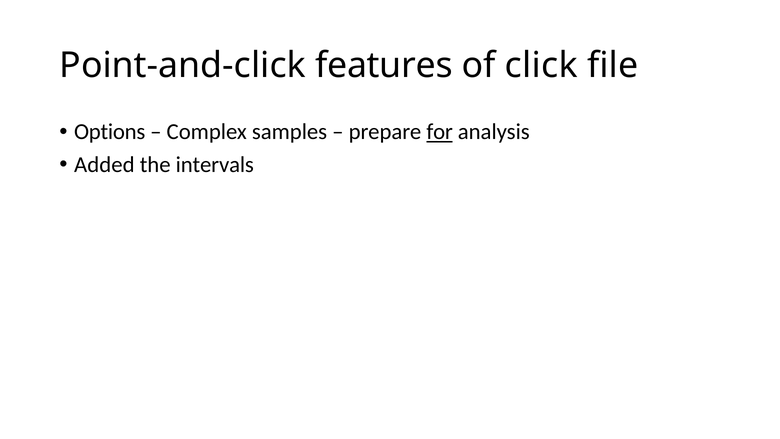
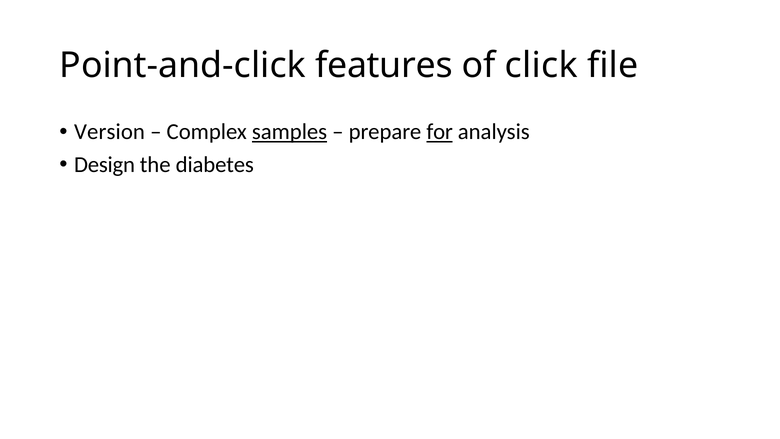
Options: Options -> Version (110, 132)
samples underline: none -> present (290, 132)
Added: Added -> Design (104, 165)
intervals: intervals -> diabetes (215, 165)
